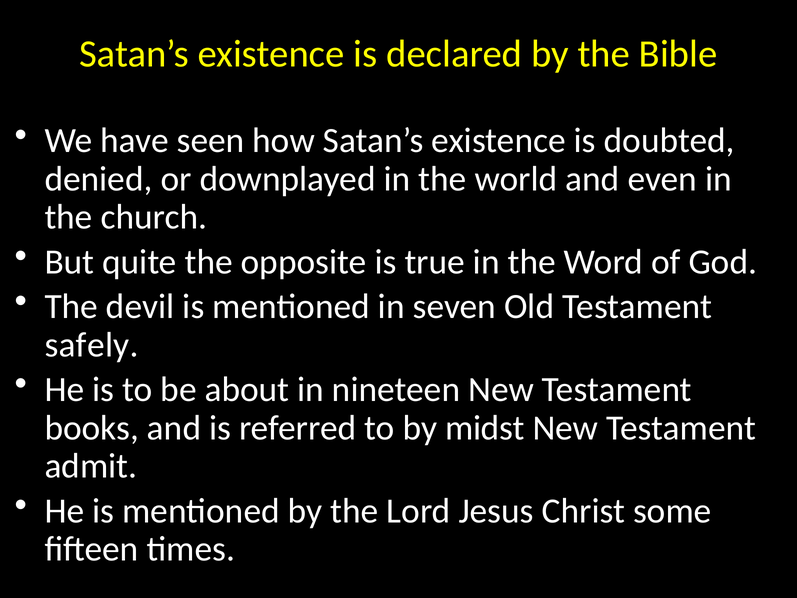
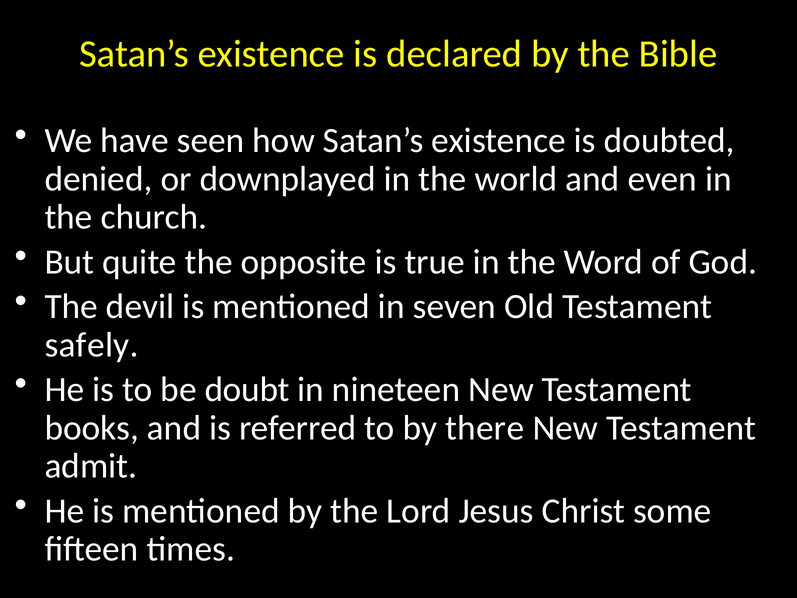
about: about -> doubt (247, 389)
midst: midst -> there (485, 428)
